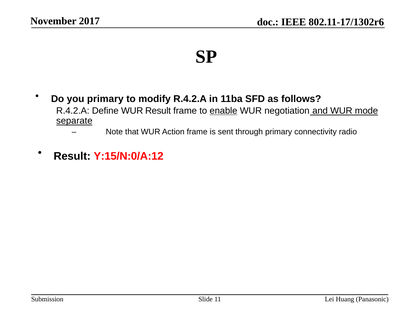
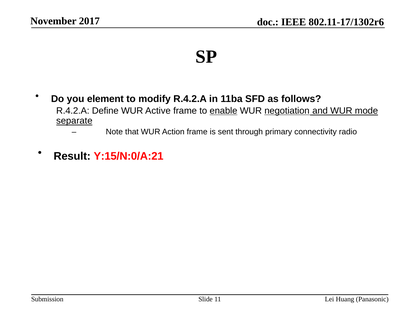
you primary: primary -> element (105, 99)
WUR Result: Result -> Active (158, 111)
negotiation underline: none -> present (287, 111)
Y:15/N:0/A:12: Y:15/N:0/A:12 -> Y:15/N:0/A:21 (129, 156)
